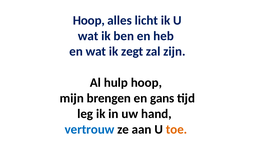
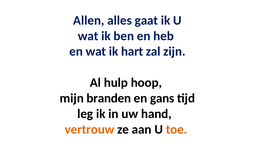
Hoop: Hoop -> Allen (89, 20)
licht: licht -> gaat (146, 20)
zegt: zegt -> hart (132, 52)
brengen: brengen -> branden (109, 98)
vertrouw colour: blue -> orange (90, 130)
